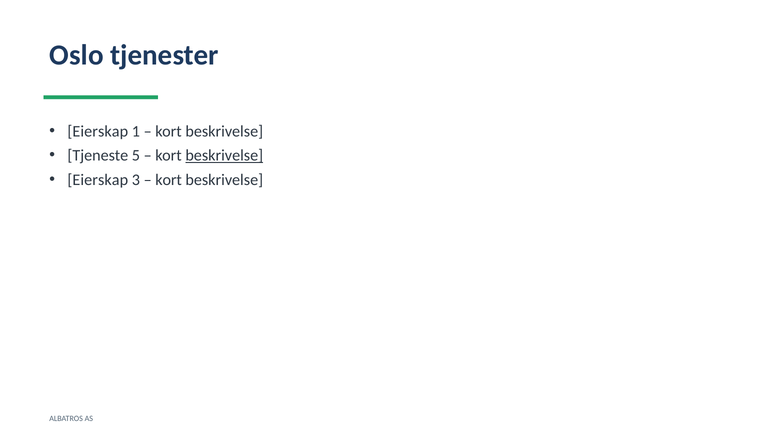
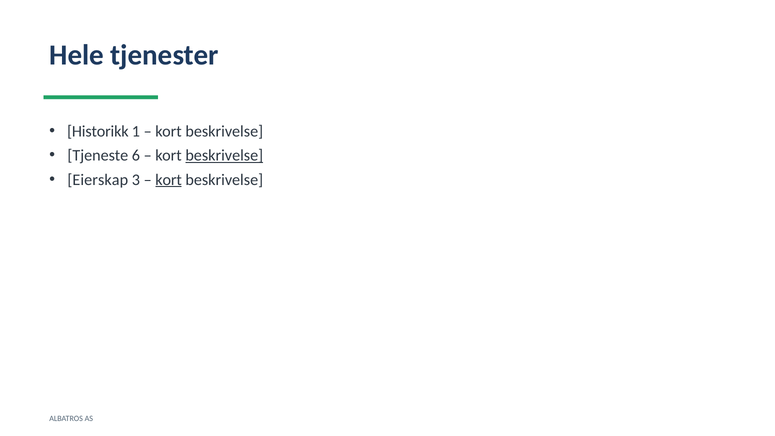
Oslo: Oslo -> Hele (77, 55)
Eierskap: Eierskap -> Historikk (98, 131)
5: 5 -> 6 (136, 155)
kort underline: none -> present (169, 180)
